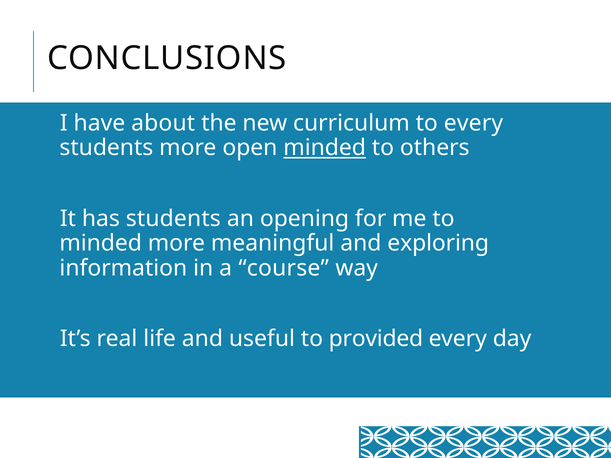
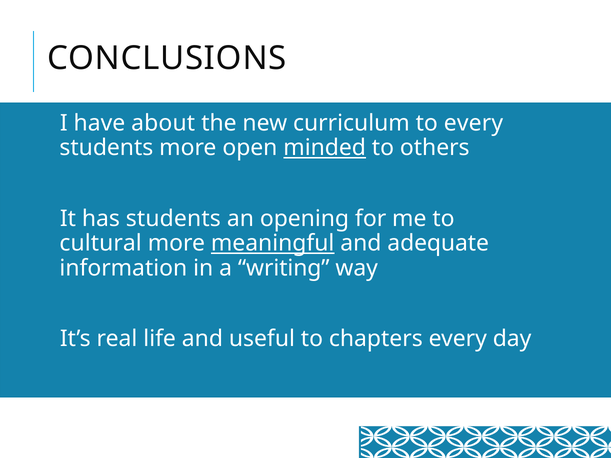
minded: minded -> cultural (101, 243)
meaningful underline: none -> present (273, 243)
exploring: exploring -> adequate (438, 243)
course: course -> writing (284, 268)
provided: provided -> chapters (376, 339)
